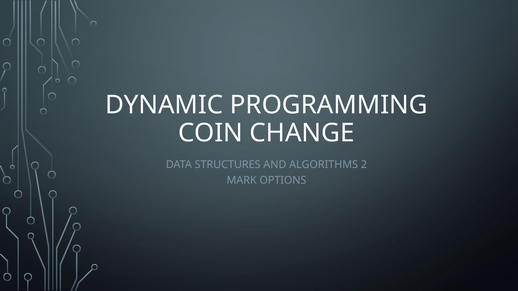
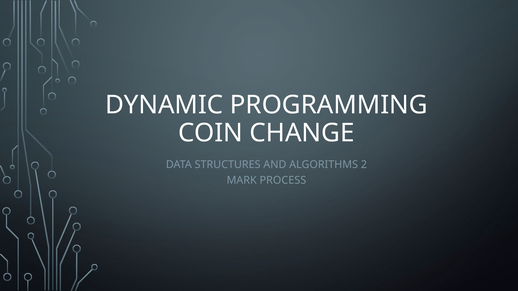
OPTIONS: OPTIONS -> PROCESS (283, 180)
